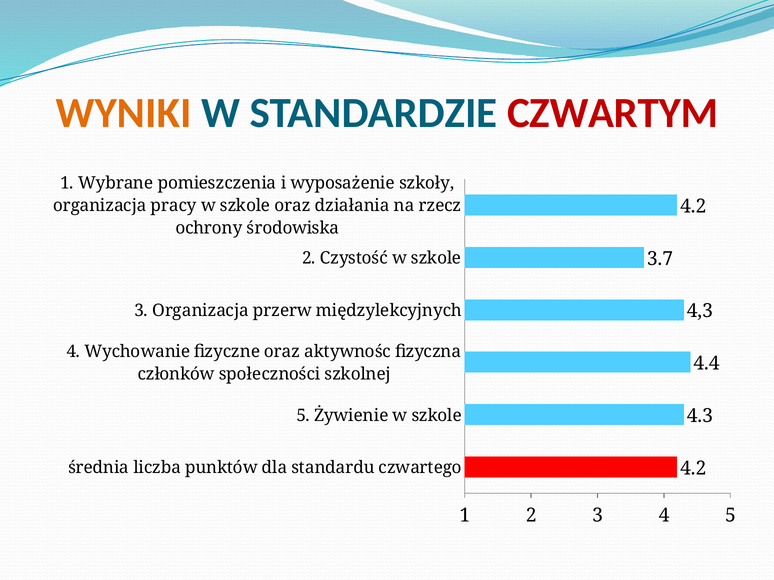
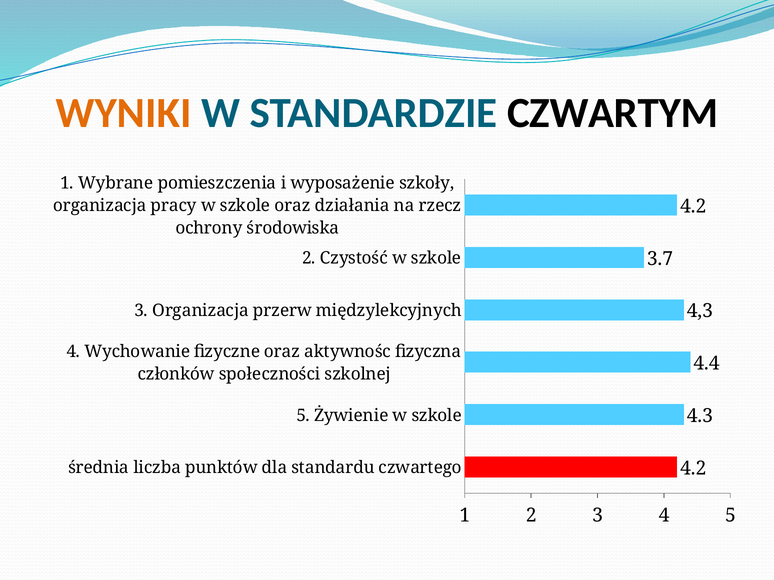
CZWARTYM colour: red -> black (613, 113)
